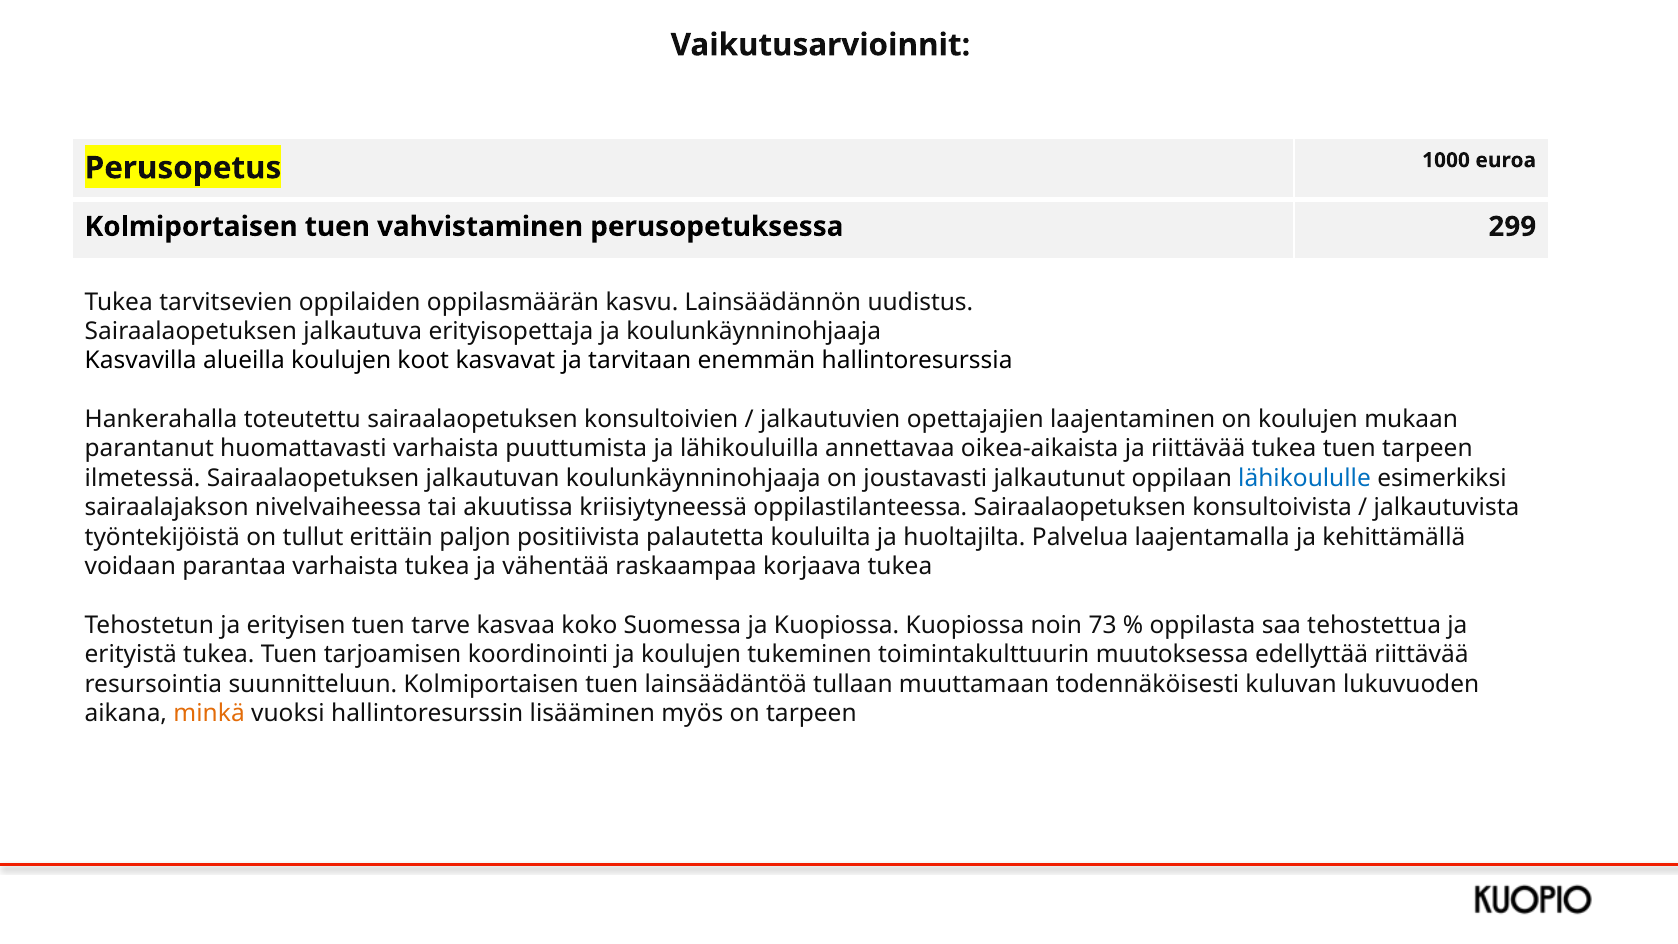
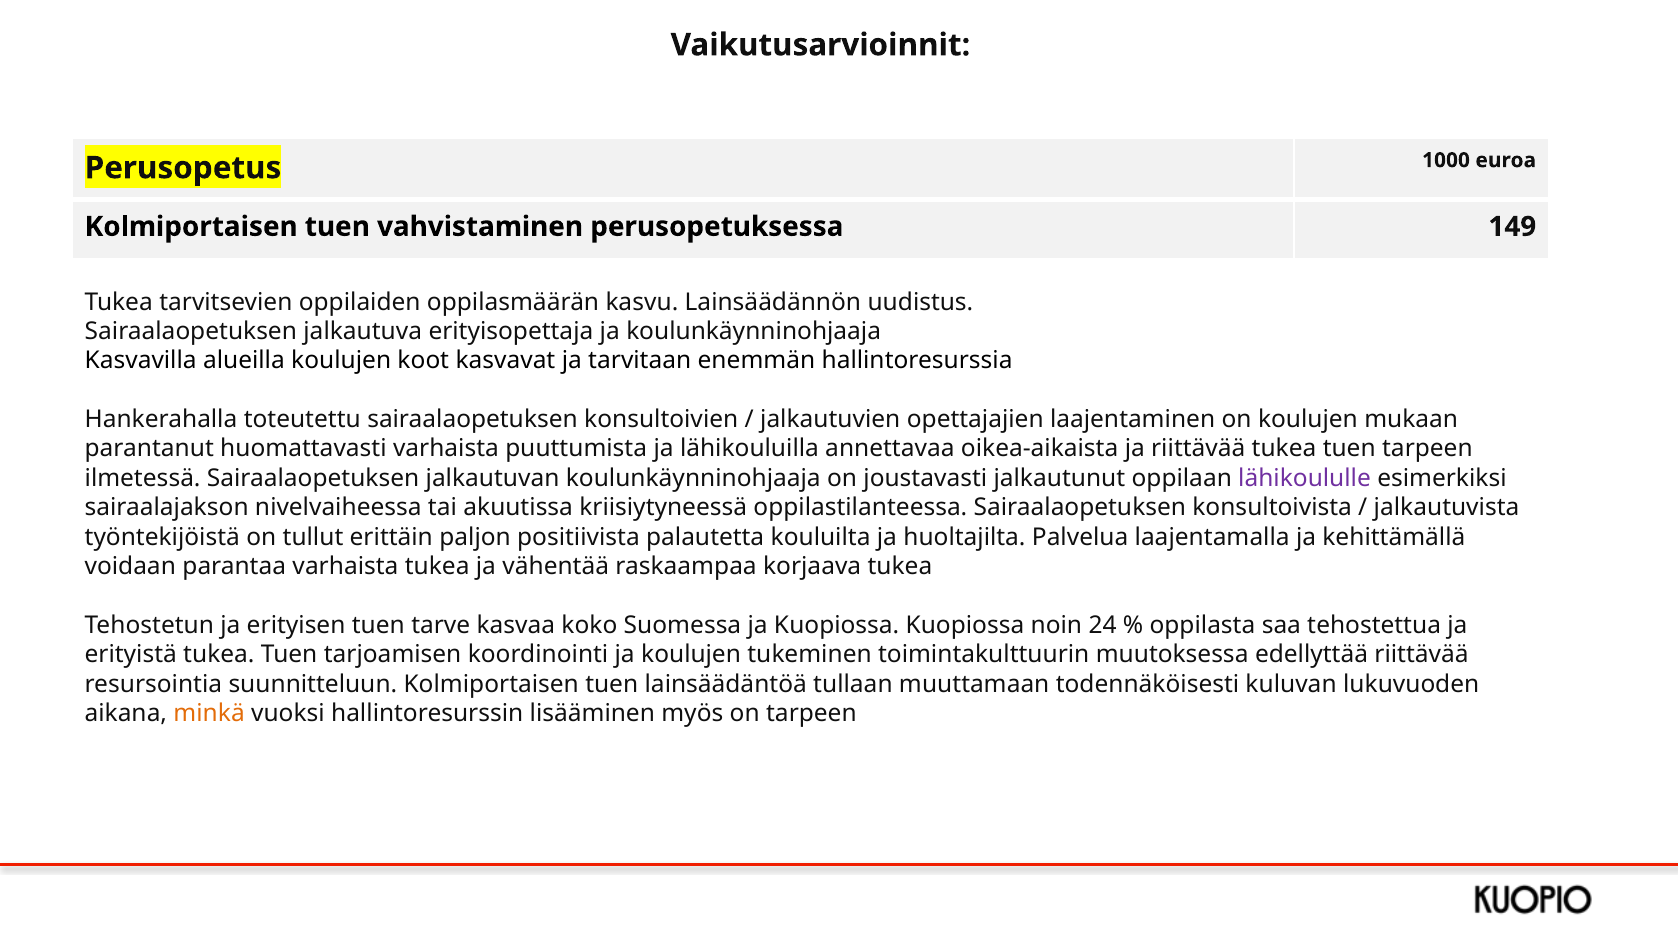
299: 299 -> 149 (1512, 227)
lähikoululle colour: blue -> purple (1305, 478)
73: 73 -> 24 (1103, 625)
